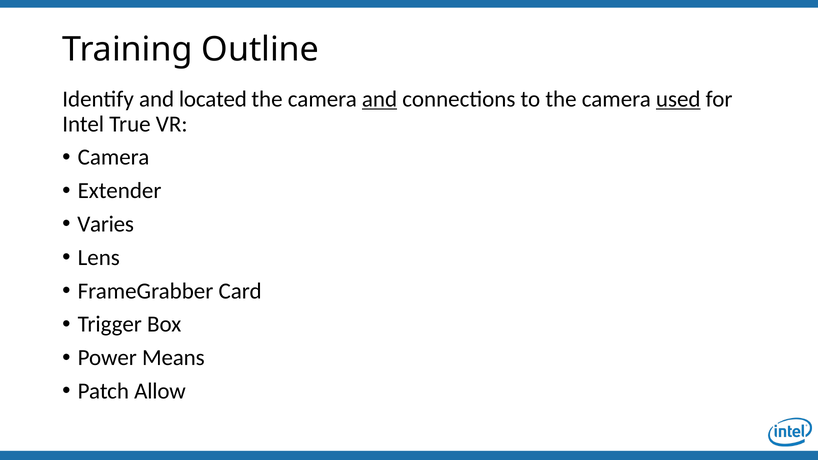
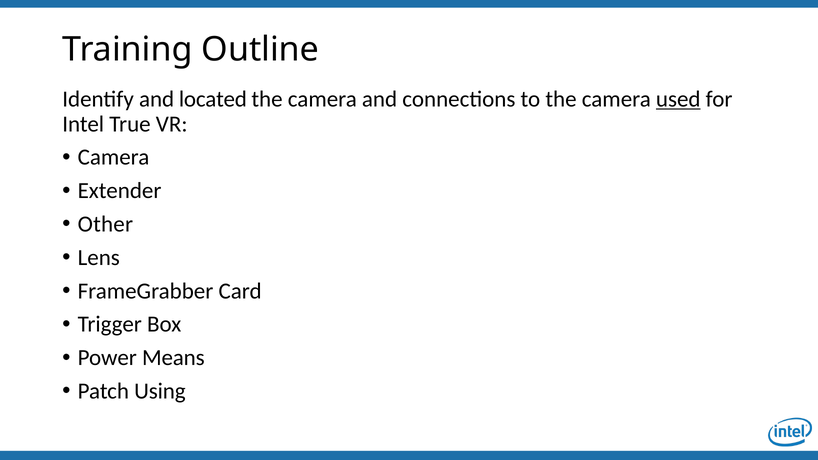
and underline: present -> none (380, 99)
Varies: Varies -> Other (105, 224)
Allow: Allow -> Using (160, 391)
